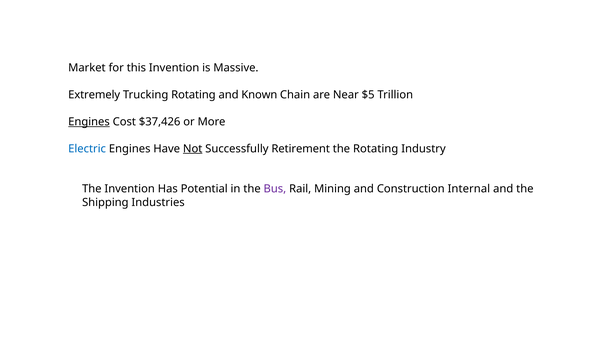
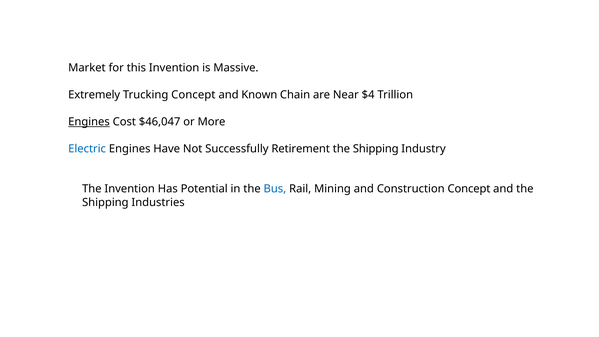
Trucking Rotating: Rotating -> Concept (193, 95)
$5: $5 -> $4 (368, 95)
$37,426: $37,426 -> $46,047 (160, 122)
Not underline: present -> none (193, 149)
Rotating: Rotating -> Shipping (376, 149)
Bus colour: purple -> blue (275, 189)
Construction Internal: Internal -> Concept (469, 189)
